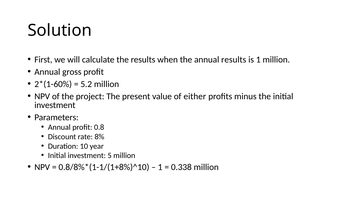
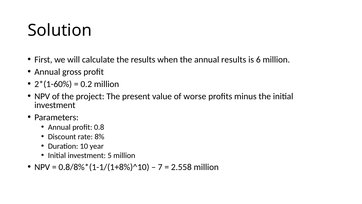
is 1: 1 -> 6 (258, 60)
5.2: 5.2 -> 0.2 (86, 84)
either: either -> worse (195, 96)
1: 1 -> 7 (160, 167)
0.338: 0.338 -> 2.558 (181, 167)
